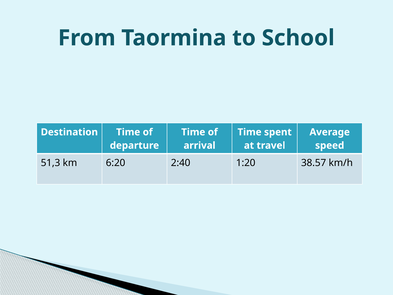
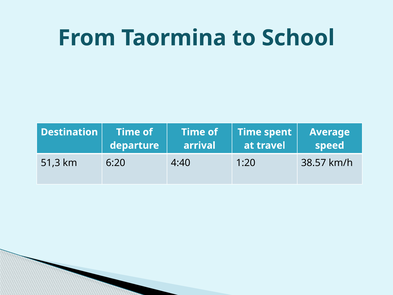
2:40: 2:40 -> 4:40 (181, 163)
